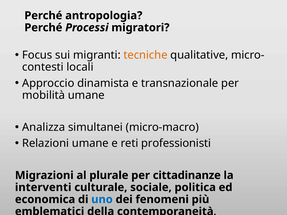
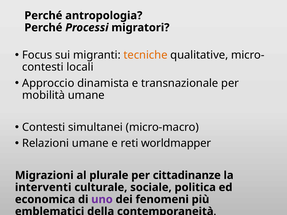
Analizza: Analizza -> Contesti (44, 127)
professionisti: professionisti -> worldmapper (176, 143)
uno colour: blue -> purple (102, 200)
